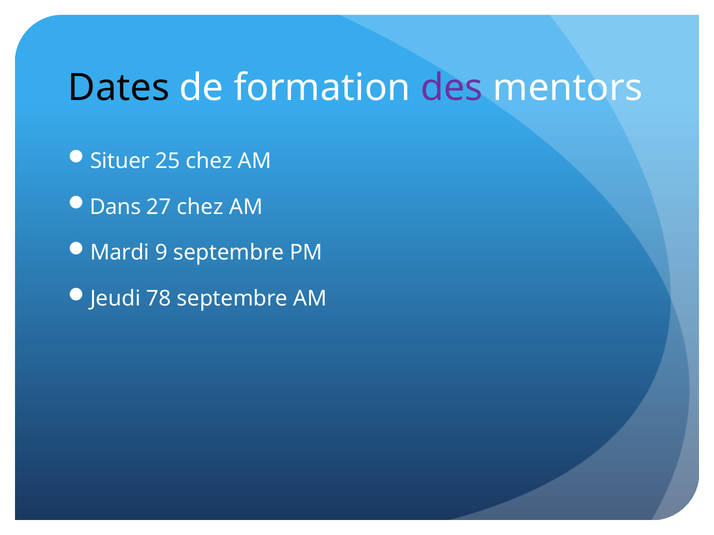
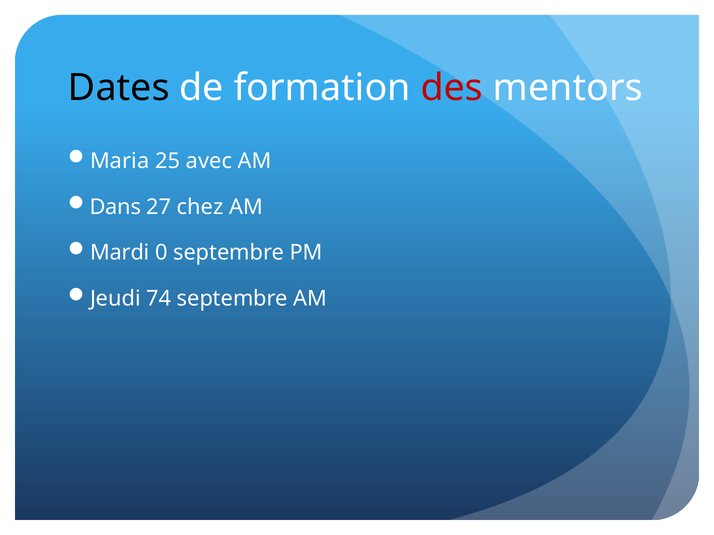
des colour: purple -> red (452, 88)
Situer: Situer -> Maria (120, 161)
25 chez: chez -> avec (209, 161)
9: 9 -> 0 (161, 253)
78: 78 -> 74 (159, 299)
